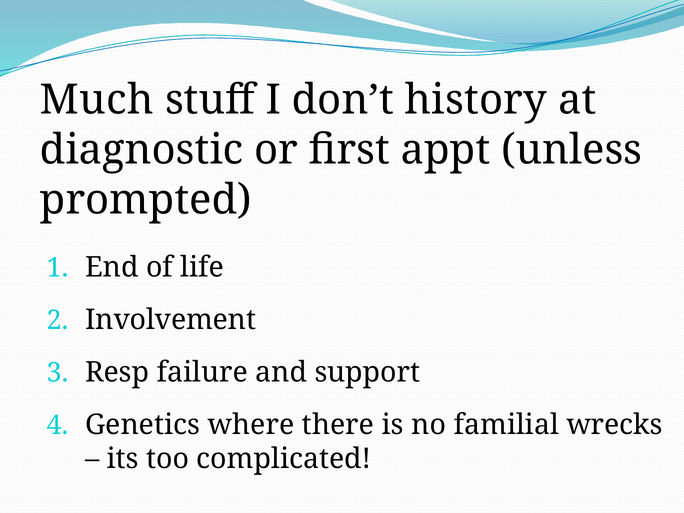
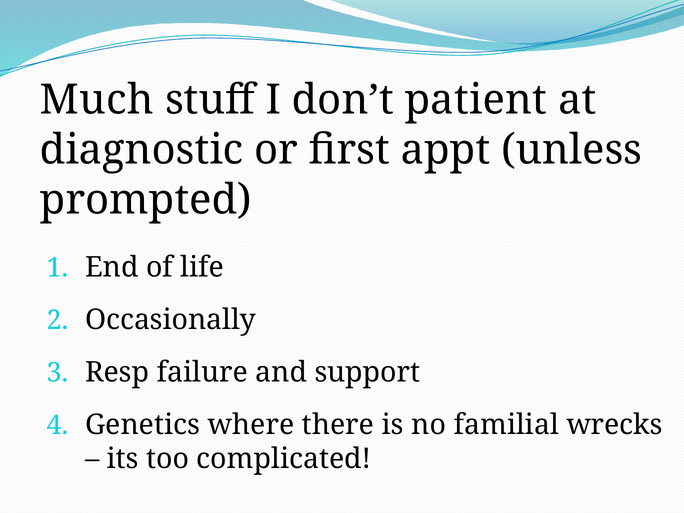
history: history -> patient (476, 100)
Involvement: Involvement -> Occasionally (171, 320)
